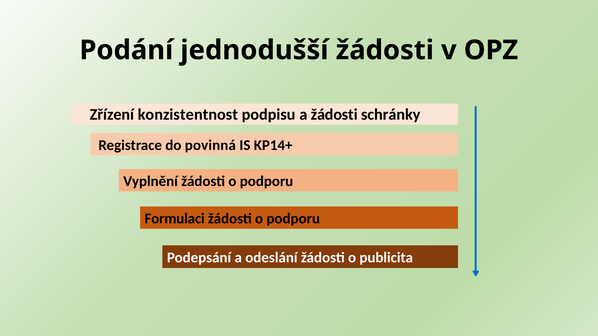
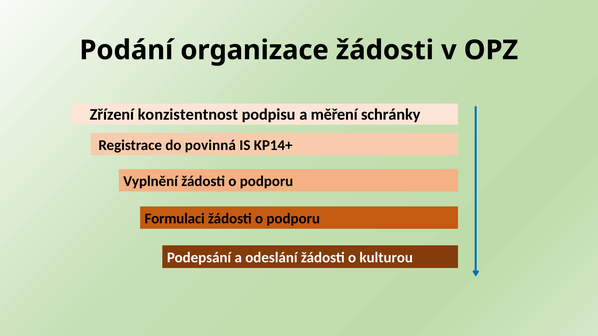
jednodušší: jednodušší -> organizace (255, 50)
a žádosti: žádosti -> měření (334, 115)
publicita: publicita -> kulturou (386, 258)
